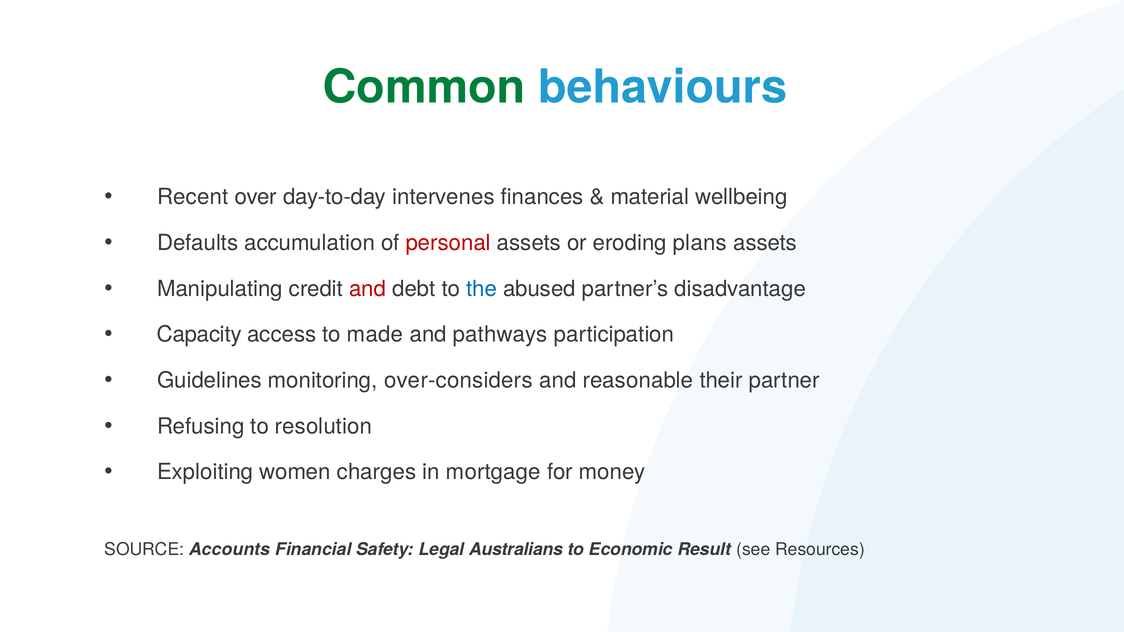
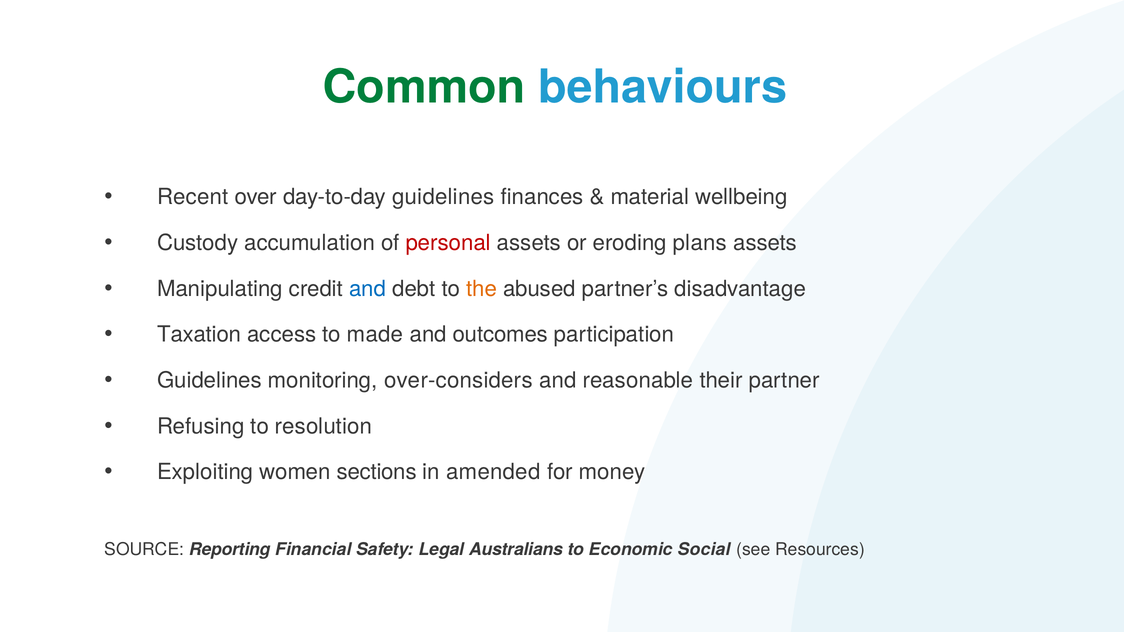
day-to-day intervenes: intervenes -> guidelines (443, 197)
Defaults: Defaults -> Custody (198, 243)
and colour: red -> blue (368, 289)
the colour: blue -> orange (482, 289)
Capacity: Capacity -> Taxation (199, 335)
pathways: pathways -> outcomes (500, 335)
charges: charges -> sections (377, 472)
mortgage: mortgage -> amended (493, 472)
Accounts: Accounts -> Reporting (230, 550)
Result: Result -> Social (704, 550)
